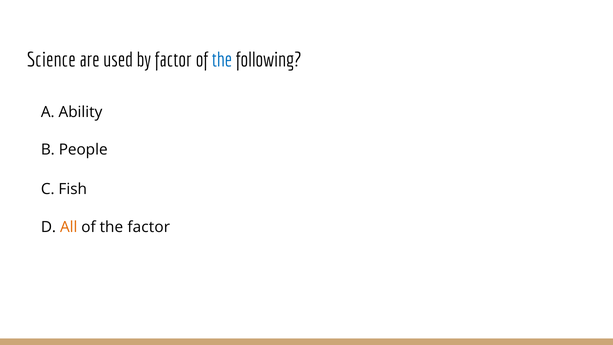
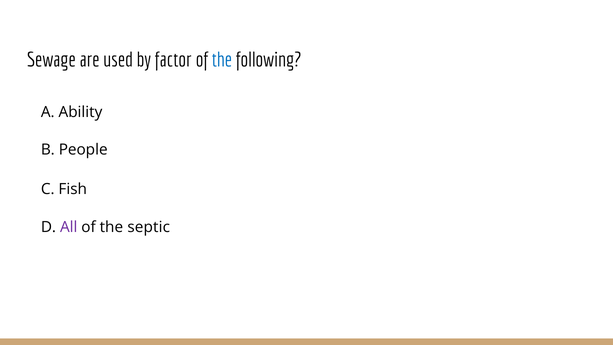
Science: Science -> Sewage (51, 60)
All colour: orange -> purple (69, 227)
the factor: factor -> septic (149, 227)
